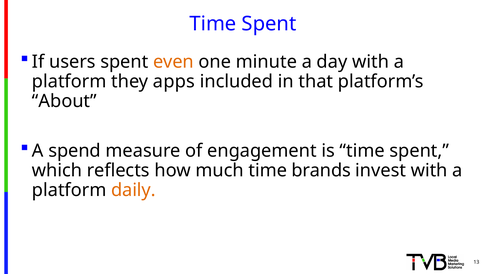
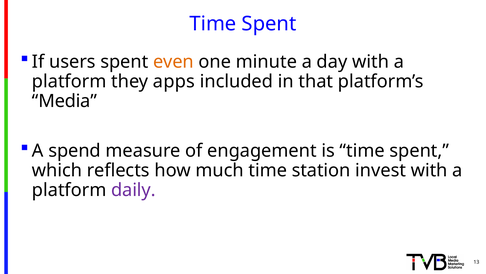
About: About -> Media (64, 101)
brands: brands -> station (321, 170)
daily colour: orange -> purple (133, 190)
